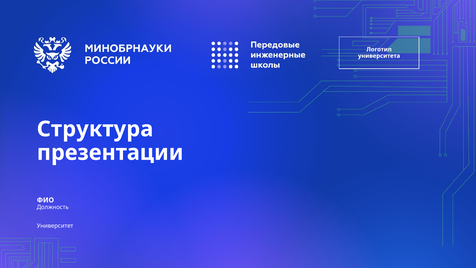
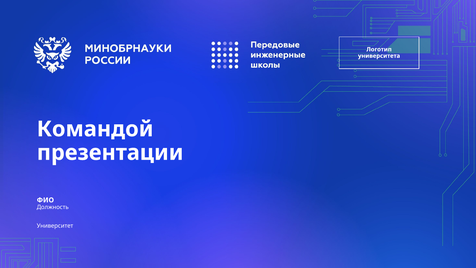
Структура: Структура -> Командой (95, 129)
